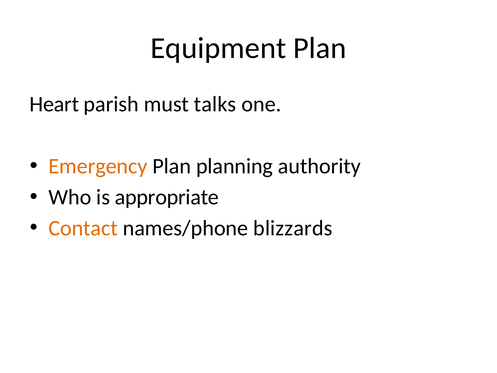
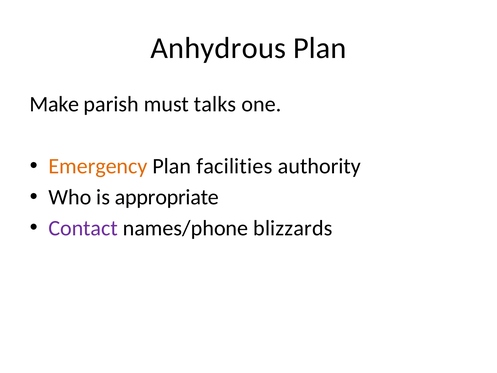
Equipment: Equipment -> Anhydrous (218, 48)
Heart: Heart -> Make (54, 104)
planning: planning -> facilities (234, 166)
Contact colour: orange -> purple (83, 228)
